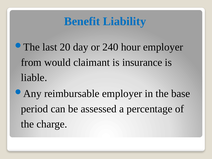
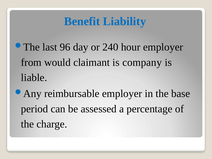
20: 20 -> 96 (65, 47)
insurance: insurance -> company (142, 62)
